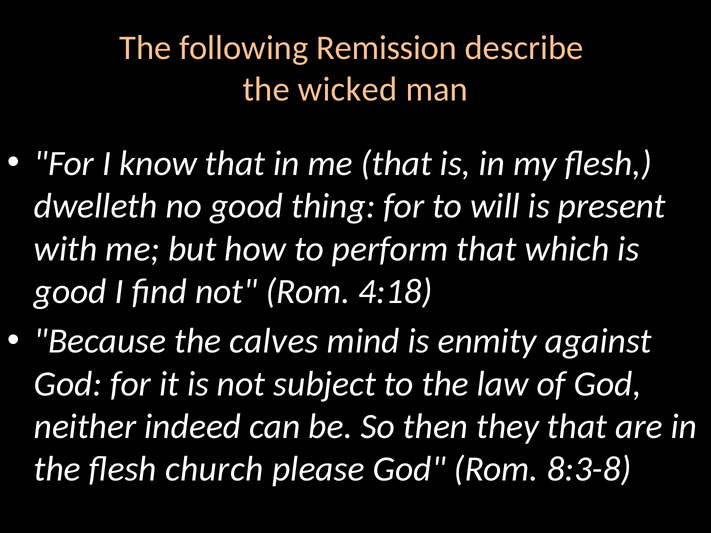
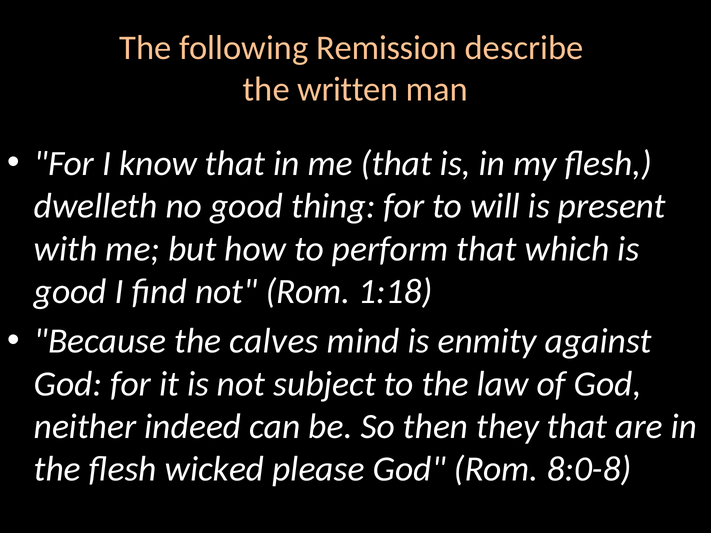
wicked: wicked -> written (348, 90)
4:18: 4:18 -> 1:18 (396, 292)
church: church -> wicked (214, 469)
8:3-8: 8:3-8 -> 8:0-8 (589, 469)
